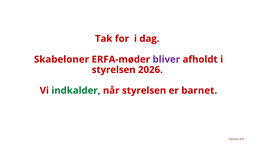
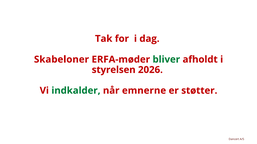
bliver colour: purple -> green (166, 60)
når styrelsen: styrelsen -> emnerne (144, 91)
barnet: barnet -> støtter (199, 91)
